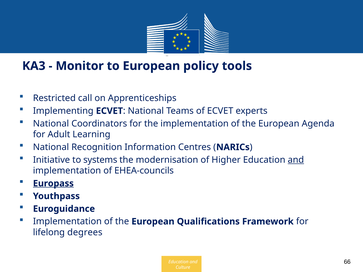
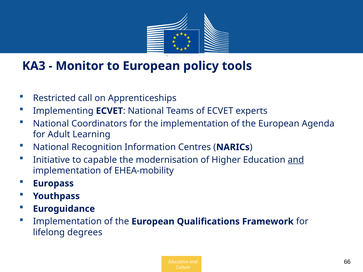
systems: systems -> capable (100, 160)
EHEA-councils: EHEA-councils -> EHEA-mobility (144, 171)
Europass underline: present -> none (53, 184)
